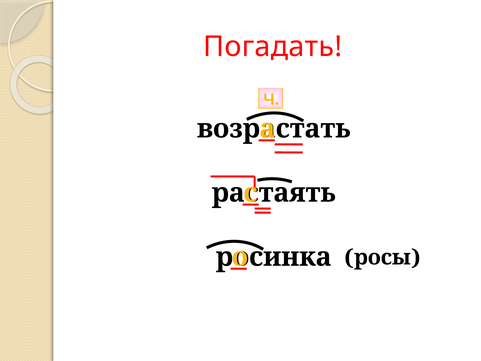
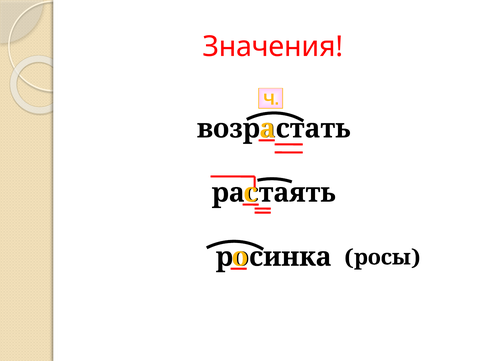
Погадать: Погадать -> Значения (273, 46)
